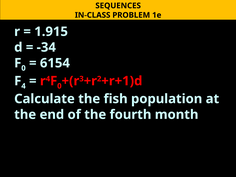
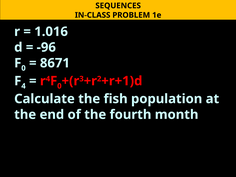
1.915: 1.915 -> 1.016 (51, 32)
-34: -34 -> -96 (46, 47)
6154: 6154 -> 8671 (55, 63)
